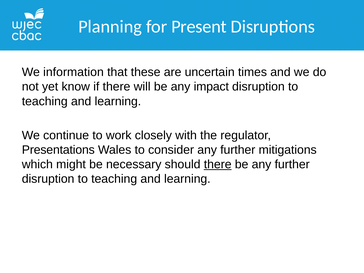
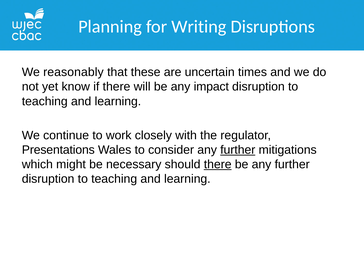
Present: Present -> Writing (199, 27)
information: information -> reasonably (73, 72)
further underline: none -> present (238, 150)
